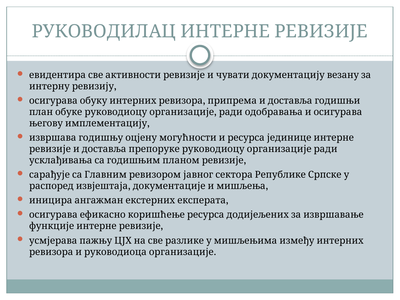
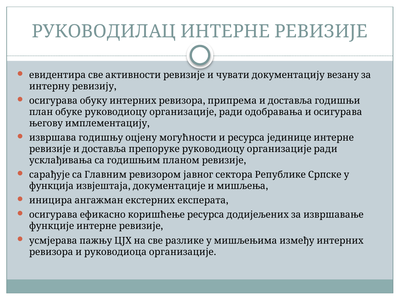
распоред: распоред -> функција (51, 186)
